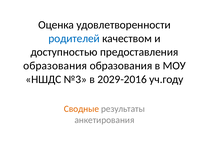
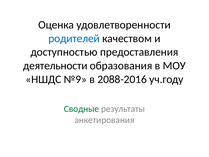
образования: образования -> деятельности (55, 66)
№3: №3 -> №9 (75, 79)
2029-2016: 2029-2016 -> 2088-2016 (122, 79)
Сводные colour: orange -> green (81, 109)
